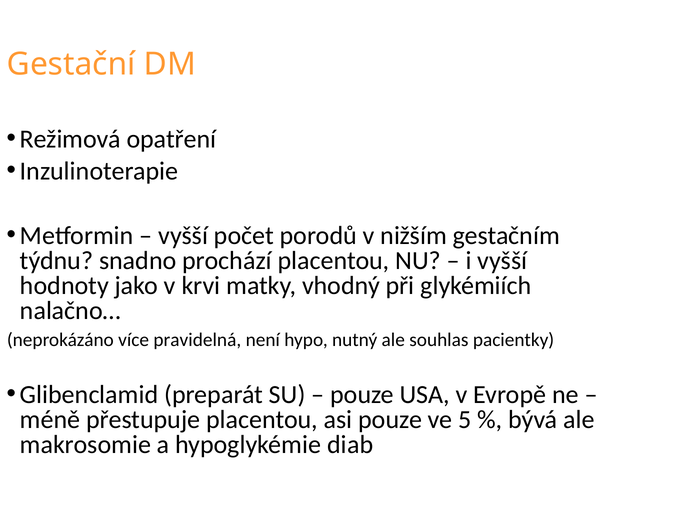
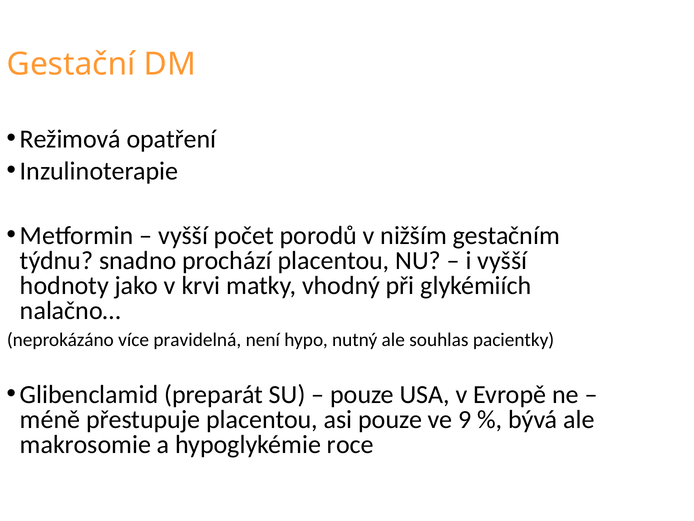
5: 5 -> 9 (465, 419)
diab: diab -> roce (350, 444)
